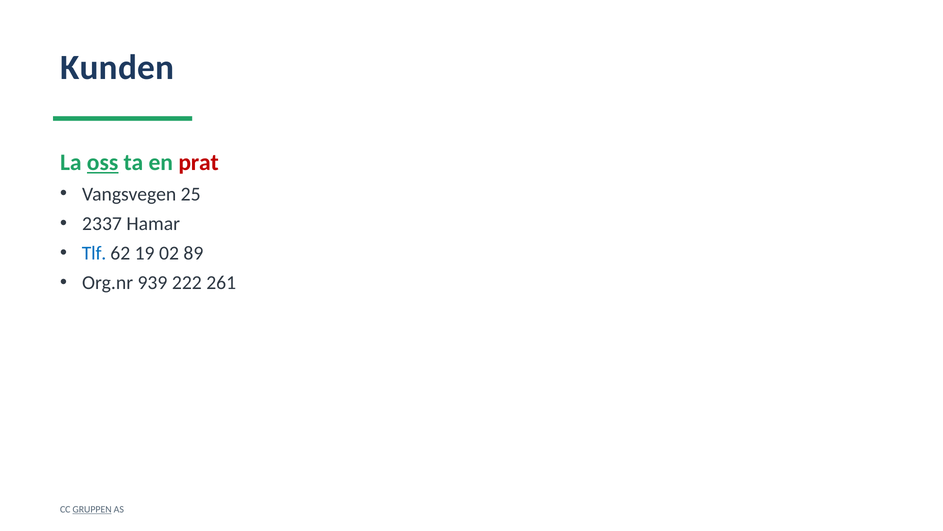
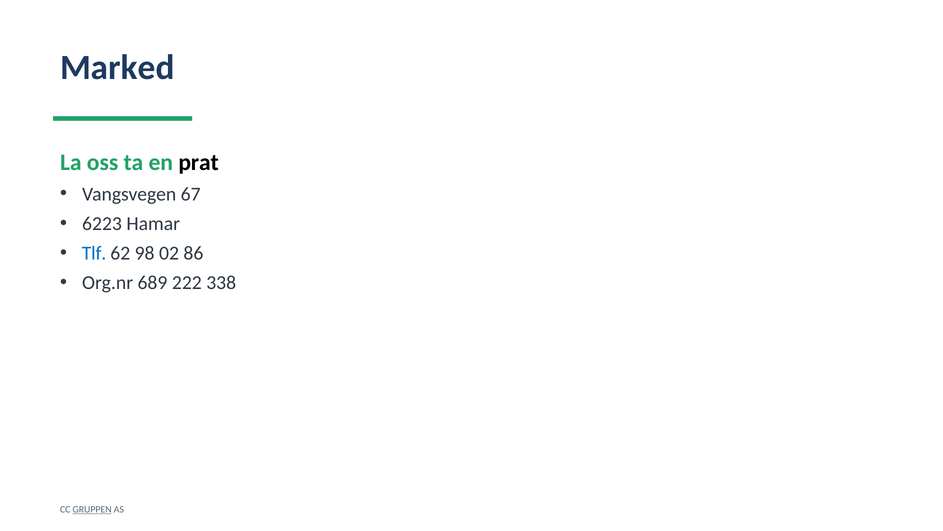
Kunden: Kunden -> Marked (117, 67)
oss underline: present -> none (103, 162)
prat colour: red -> black (199, 162)
25: 25 -> 67 (191, 194)
2337: 2337 -> 6223 (102, 223)
19: 19 -> 98 (145, 253)
89: 89 -> 86 (193, 253)
939: 939 -> 689 (152, 282)
261: 261 -> 338 (221, 282)
